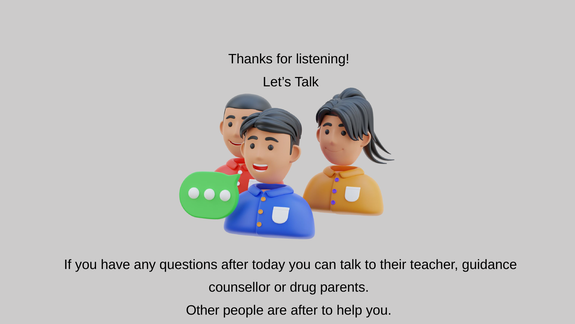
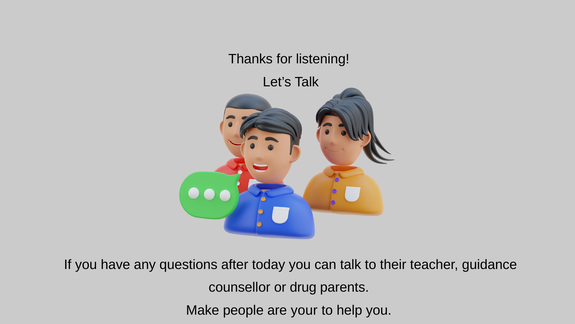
Other: Other -> Make (203, 310)
are after: after -> your (304, 310)
